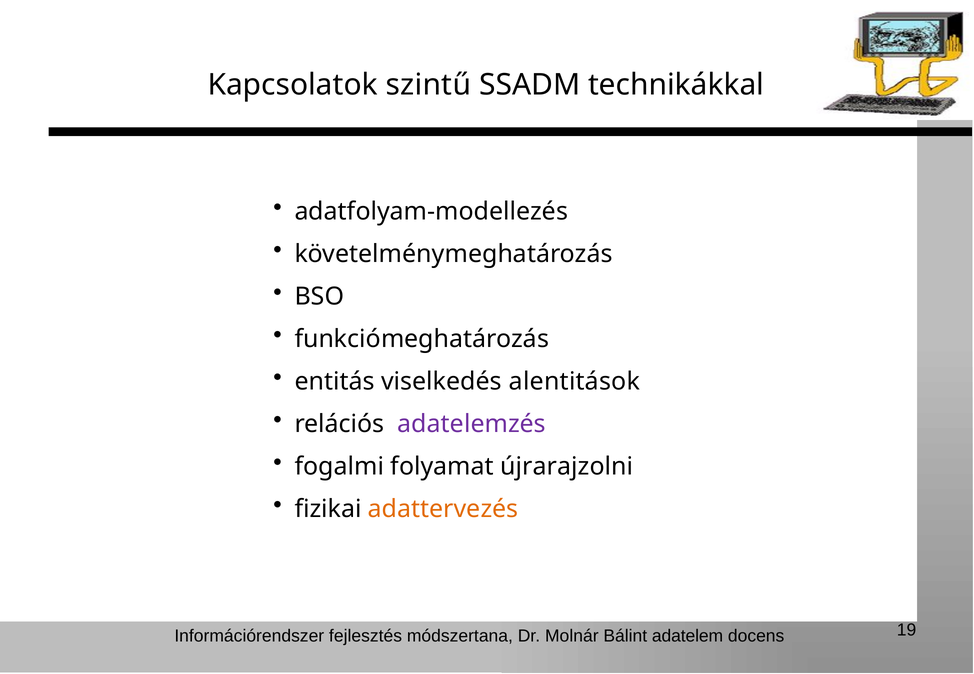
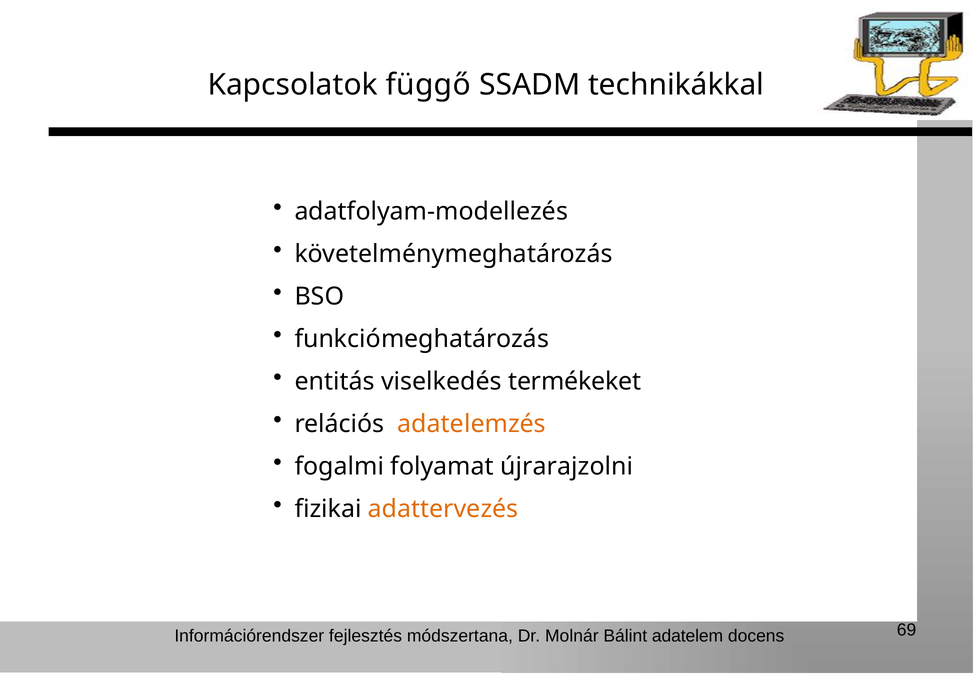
szintű: szintű -> függő (428, 85)
alentitások: alentitások -> termékeket (575, 382)
adatelemzés colour: purple -> orange (472, 424)
19: 19 -> 69 (907, 630)
